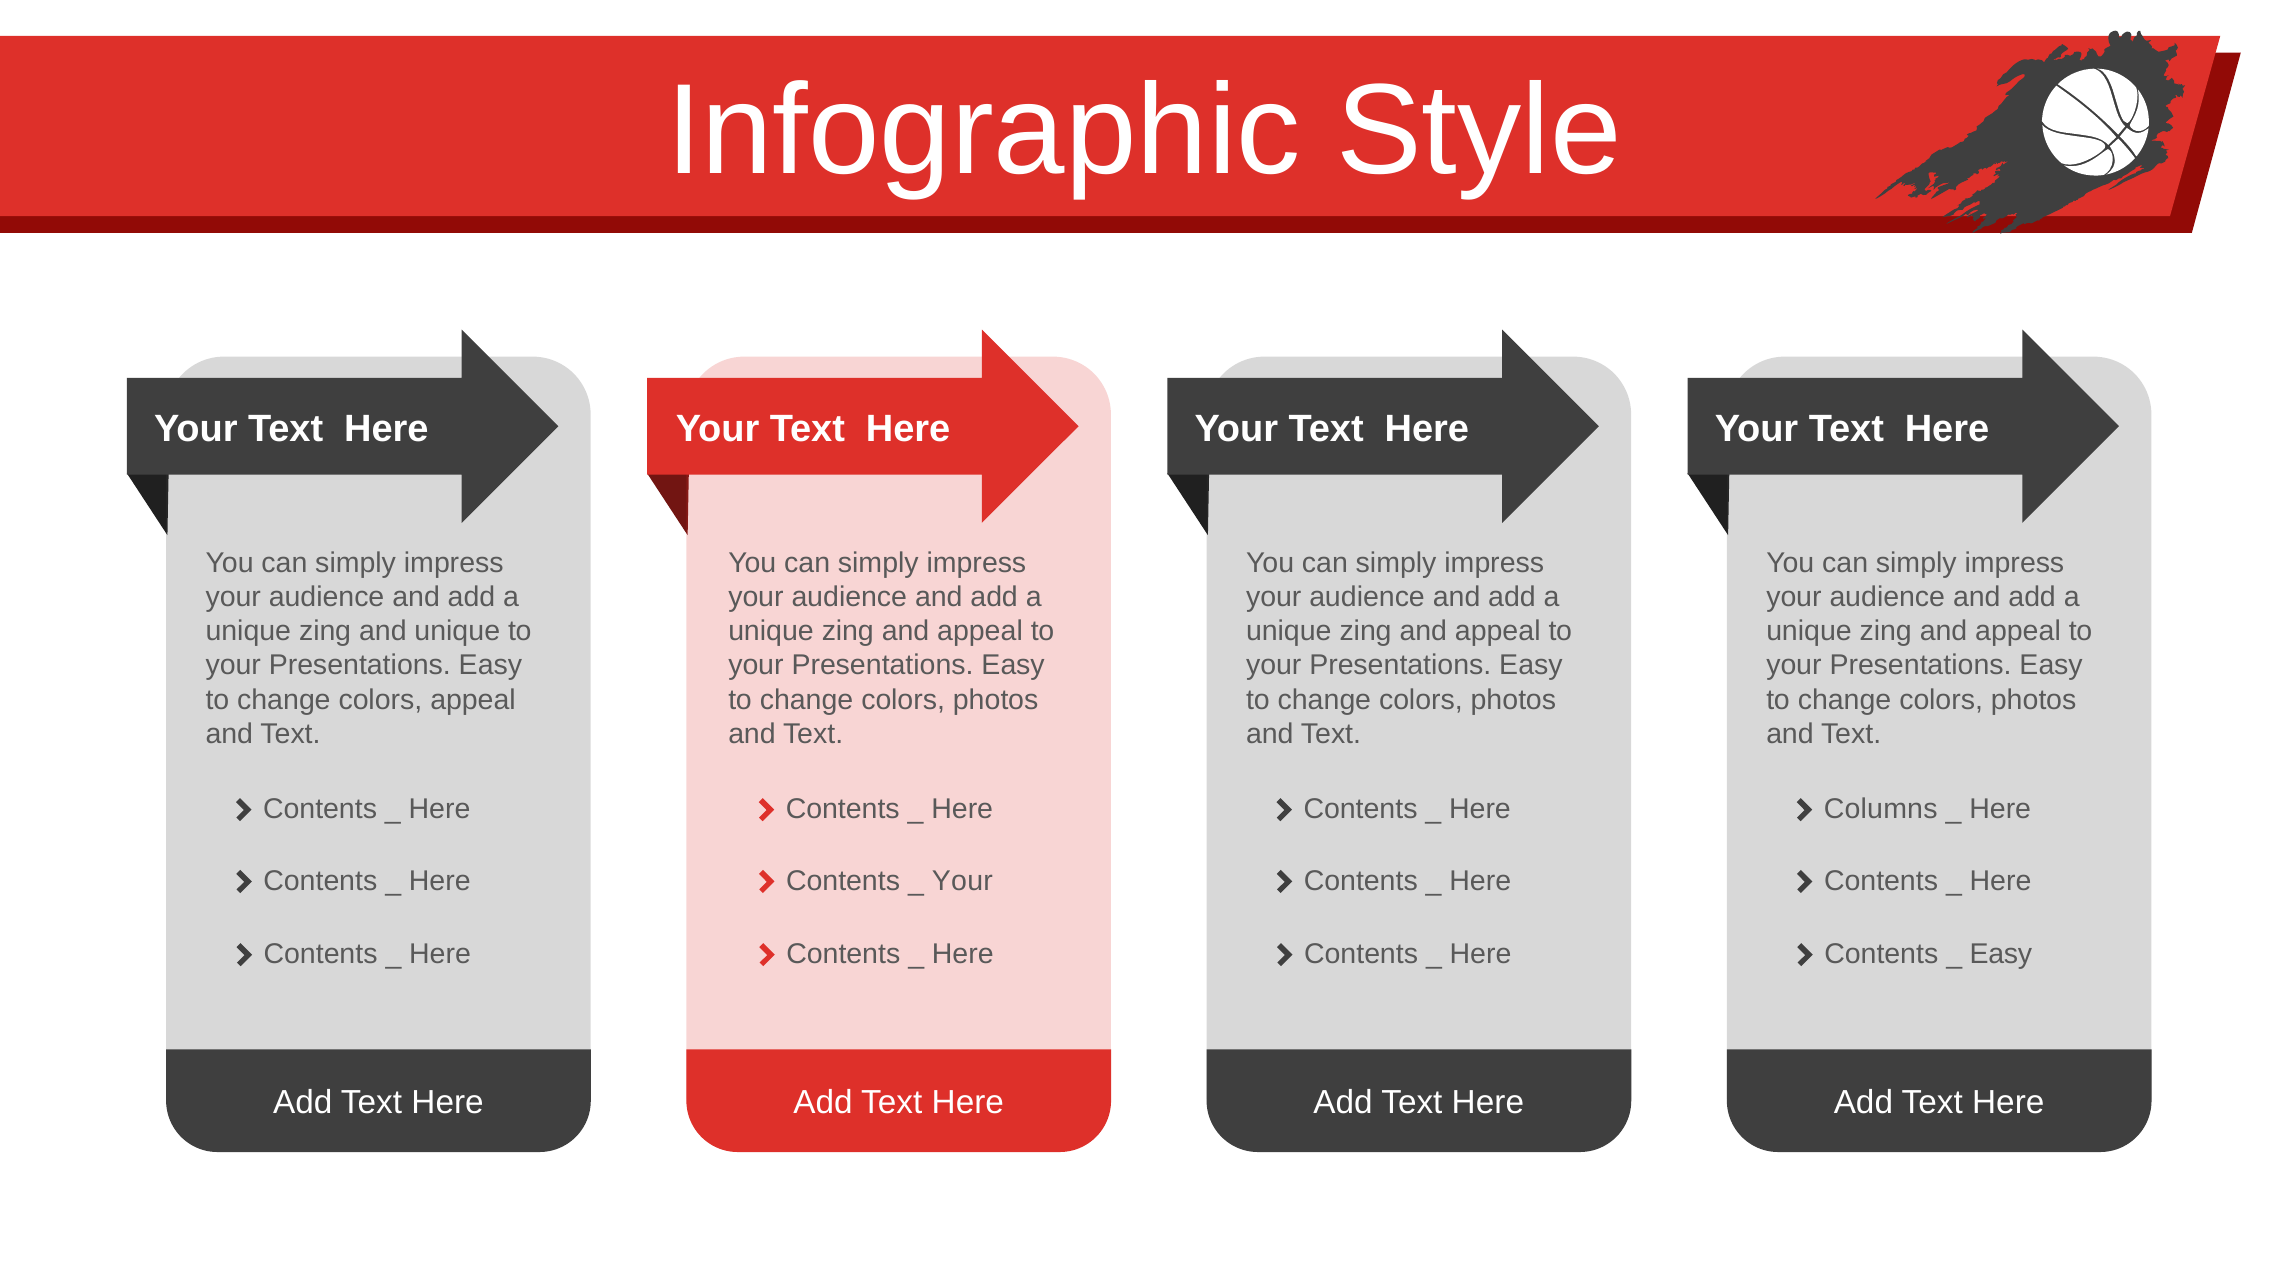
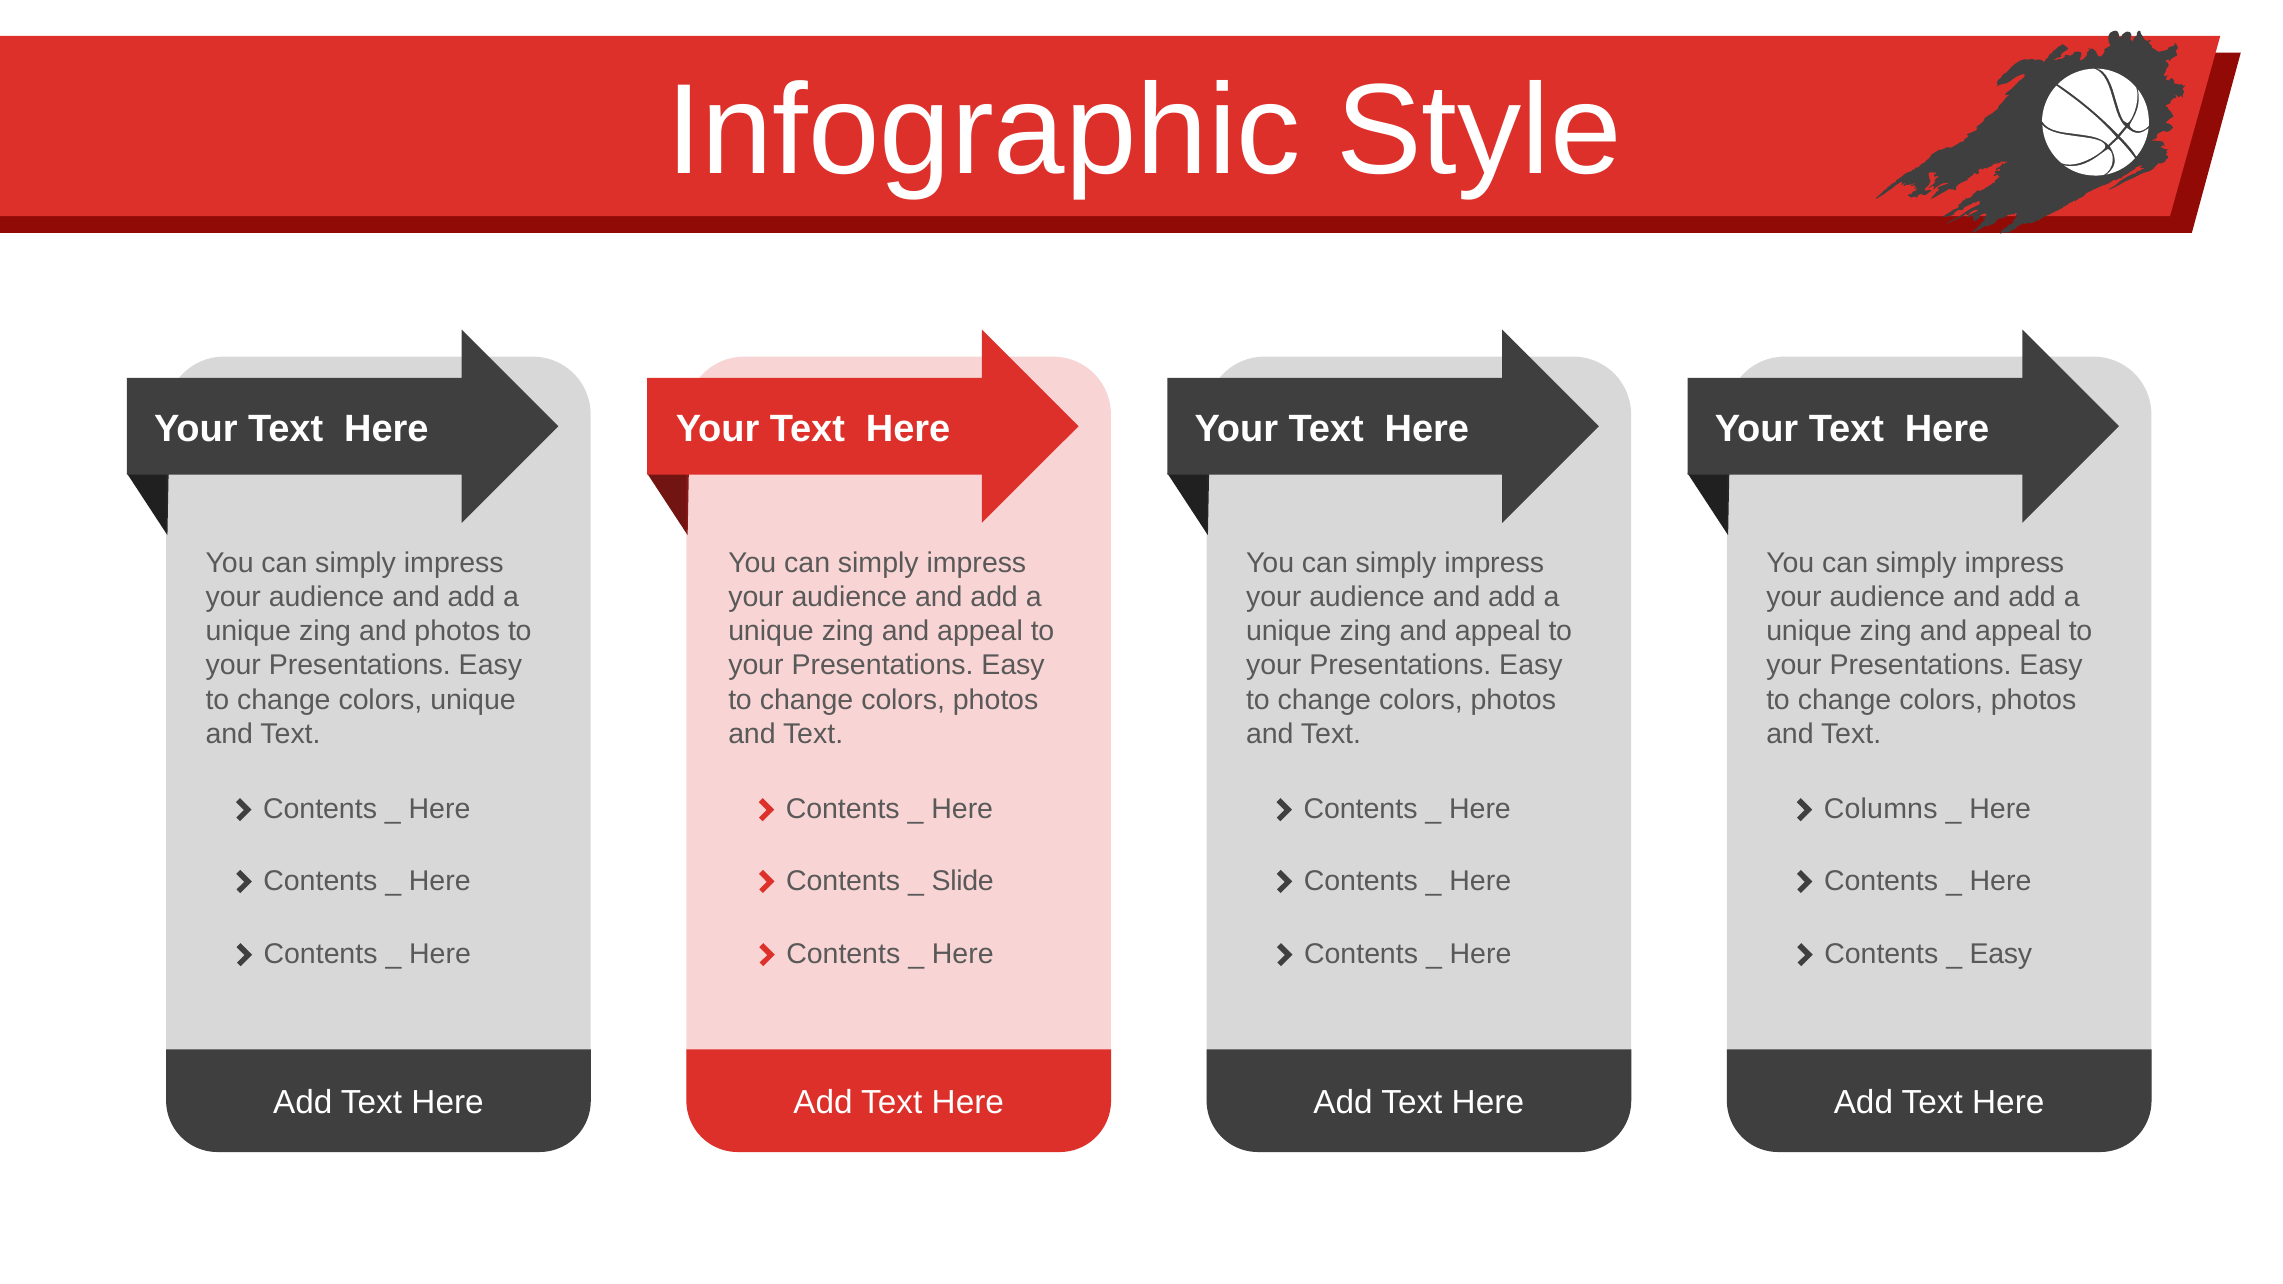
and unique: unique -> photos (457, 631)
colors appeal: appeal -> unique (473, 700)
Your: Your -> Slide (963, 881)
